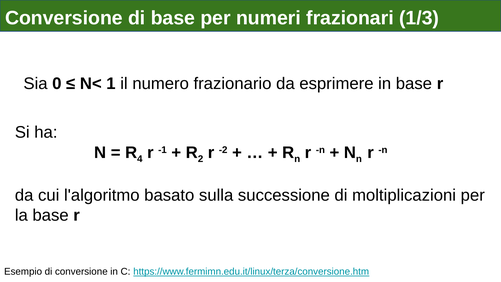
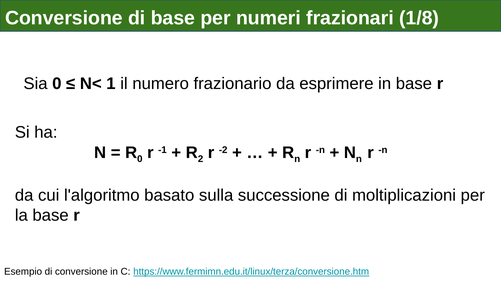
1/3: 1/3 -> 1/8 (419, 18)
R 4: 4 -> 0 (140, 159)
